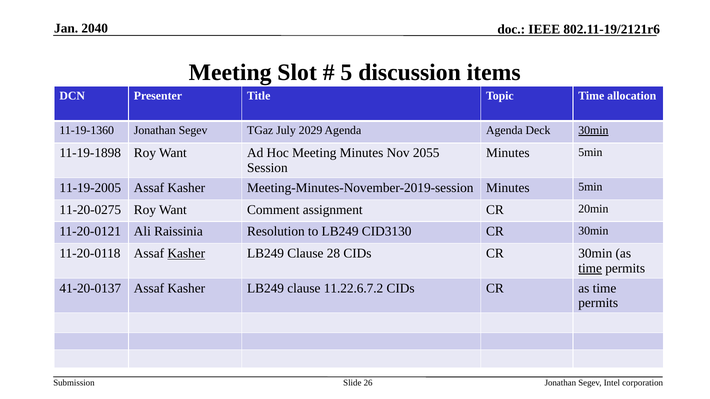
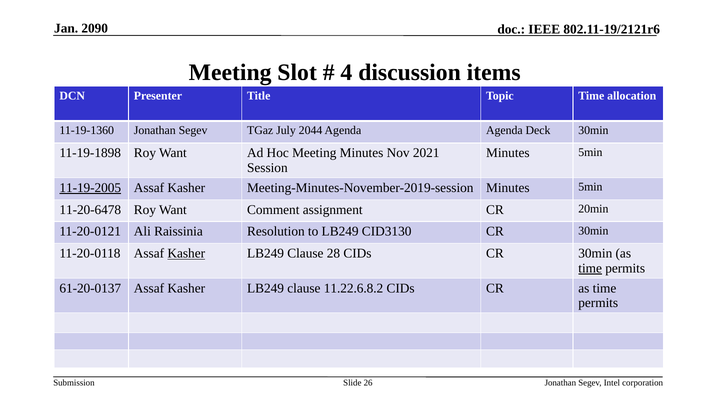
2040: 2040 -> 2090 (95, 28)
5: 5 -> 4 (346, 73)
2029: 2029 -> 2044 (311, 130)
30min underline: present -> none (593, 130)
2055: 2055 -> 2021 (426, 153)
11-19-2005 underline: none -> present (90, 188)
11-20-0275: 11-20-0275 -> 11-20-6478 (90, 210)
41-20-0137: 41-20-0137 -> 61-20-0137 (90, 288)
11.22.6.7.2: 11.22.6.7.2 -> 11.22.6.8.2 (354, 288)
